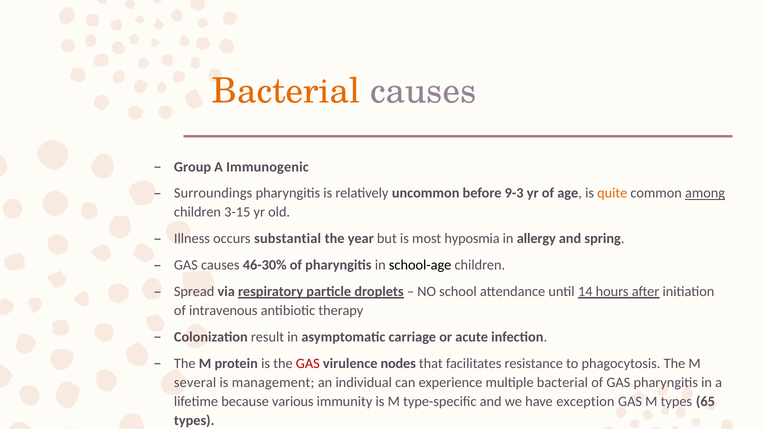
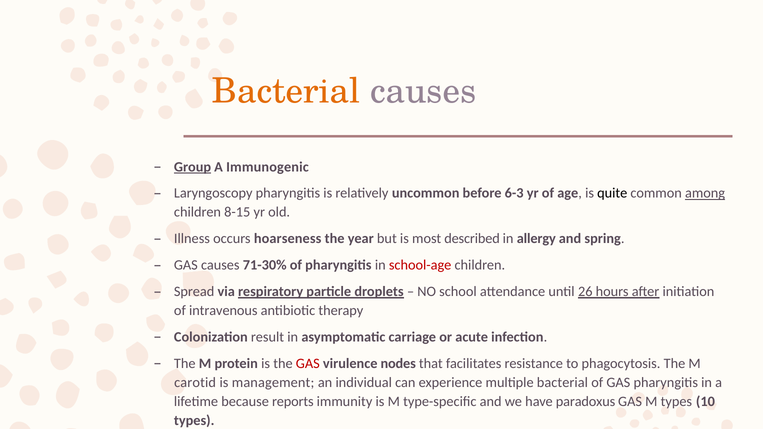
Group underline: none -> present (193, 167)
Surroundings: Surroundings -> Laryngoscopy (213, 193)
9-3: 9-3 -> 6-3 (514, 193)
quite colour: orange -> black (612, 193)
3-15: 3-15 -> 8-15 (237, 212)
substantial: substantial -> hoarseness (288, 239)
hyposmia: hyposmia -> described (472, 239)
46-30%: 46-30% -> 71-30% (265, 265)
school-age colour: black -> red (420, 265)
14: 14 -> 26 (585, 292)
several: several -> carotid (195, 383)
various: various -> reports (293, 402)
exception: exception -> paradoxus (586, 402)
65: 65 -> 10 (705, 402)
